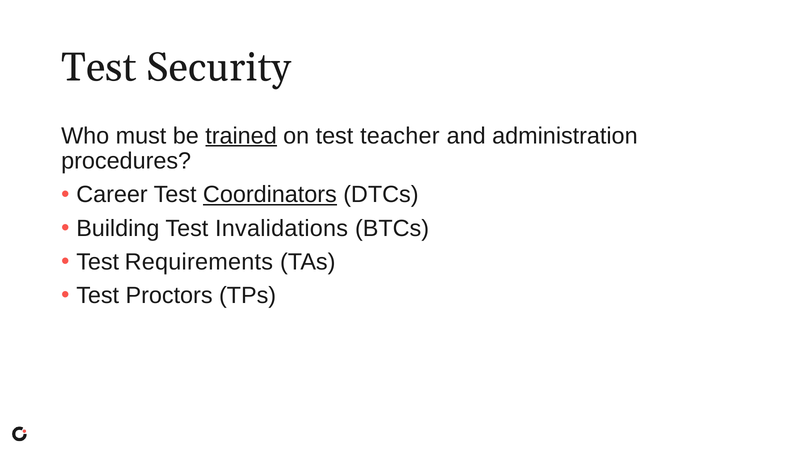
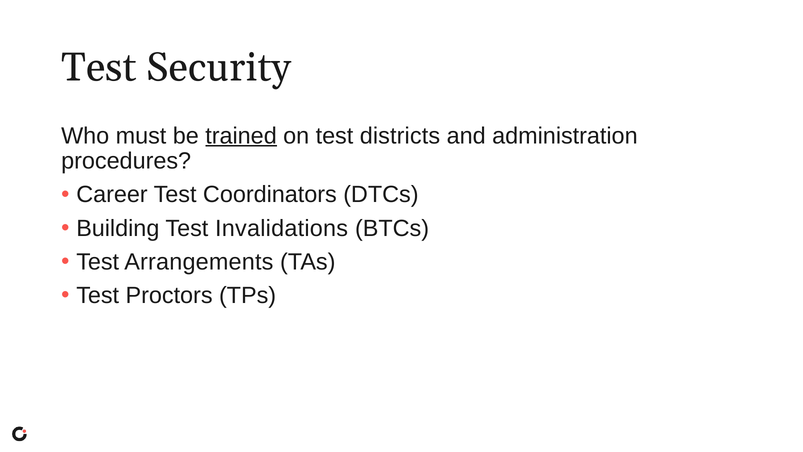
teacher: teacher -> districts (400, 136)
Coordinators underline: present -> none (270, 195)
Requirements: Requirements -> Arrangements (199, 262)
